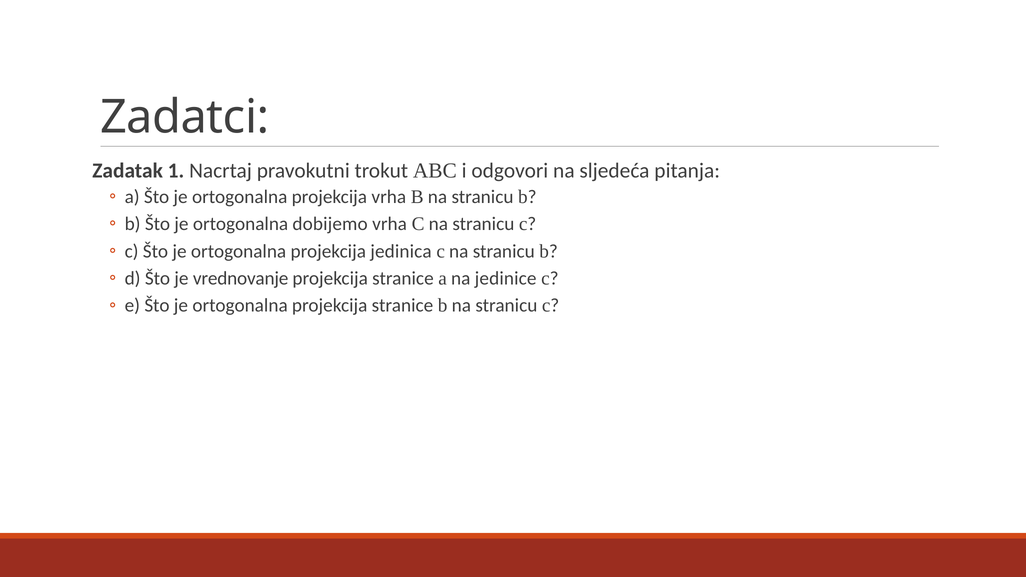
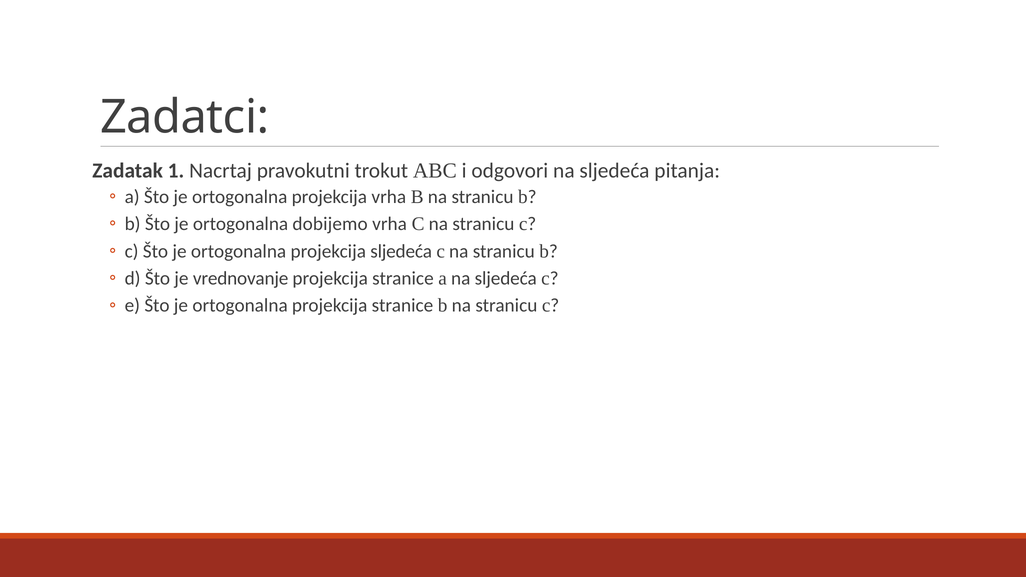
projekcija jedinica: jedinica -> sljedeća (401, 251)
a na jedinice: jedinice -> sljedeća (506, 278)
